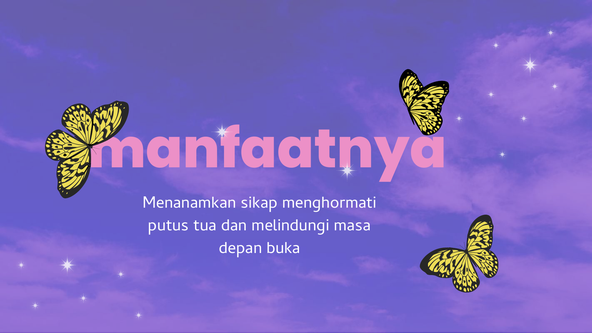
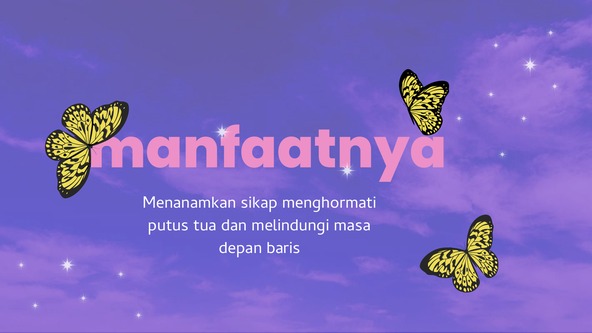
buka: buka -> baris (283, 248)
